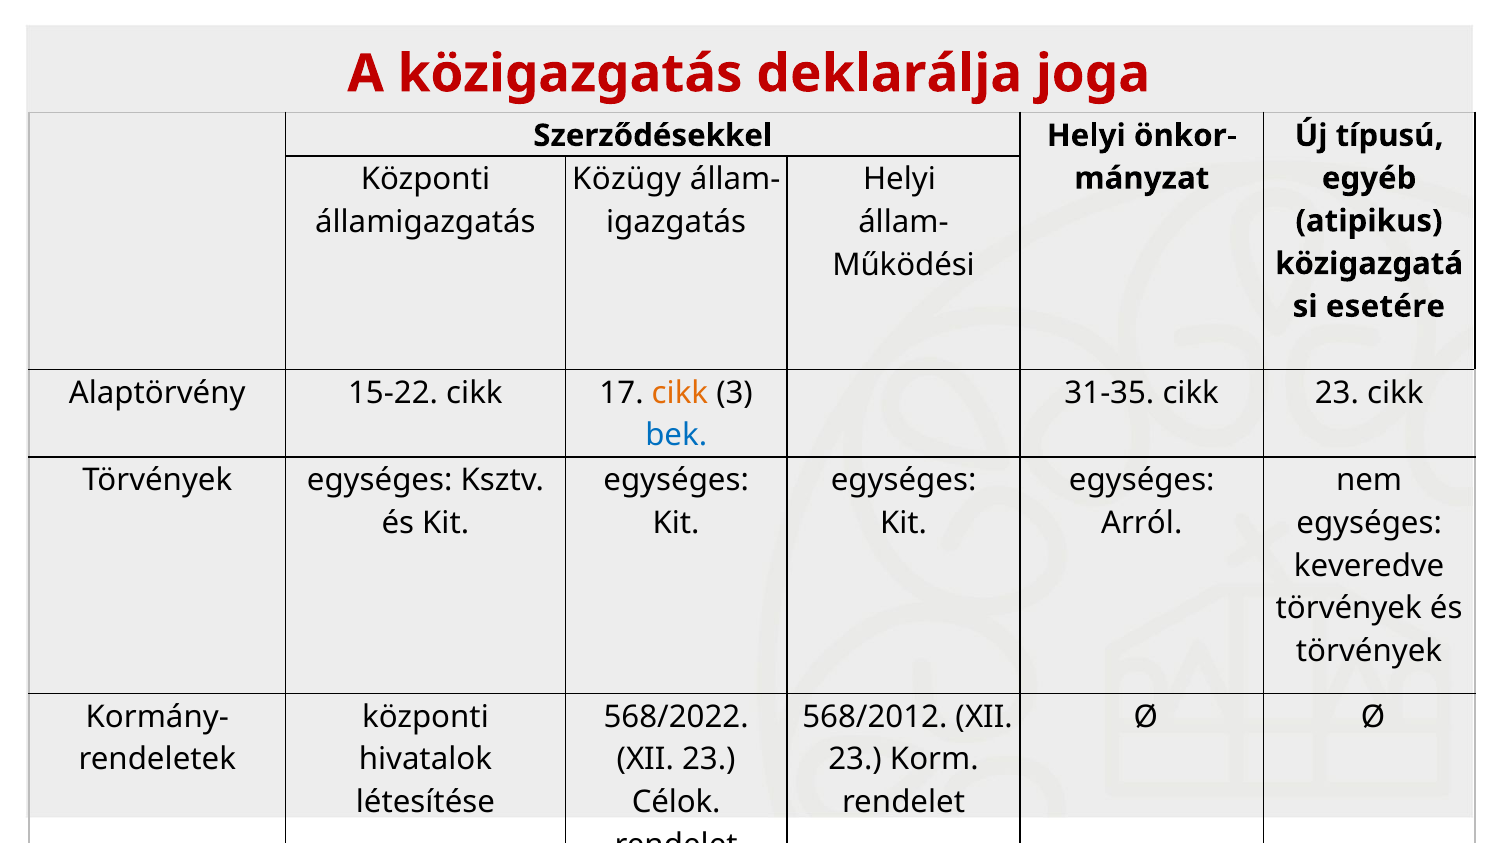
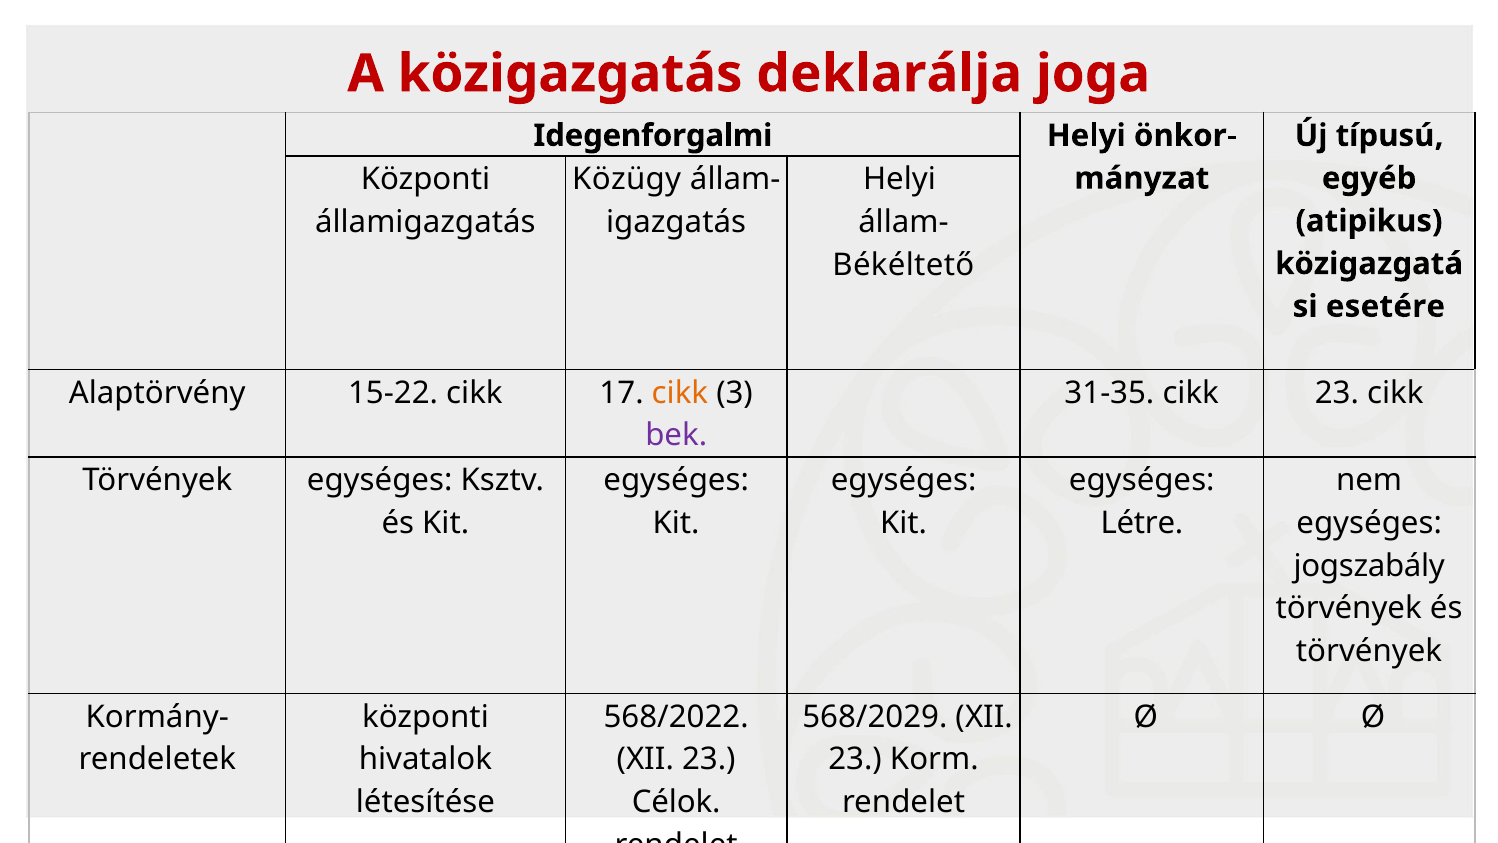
Szerződésekkel: Szerződésekkel -> Idegenforgalmi (653, 136)
Működési: Működési -> Békéltető (903, 265)
bek colour: blue -> purple (676, 435)
Arról: Arról -> Létre (1142, 523)
keveredve: keveredve -> jogszabály (1369, 566)
568/2012: 568/2012 -> 568/2029 (875, 717)
